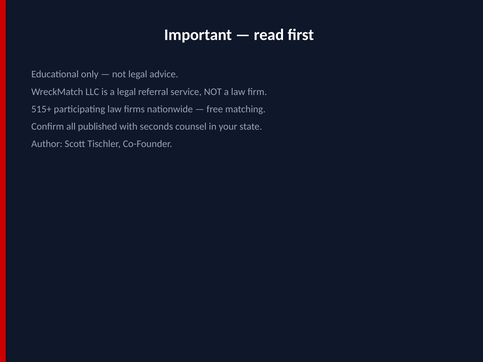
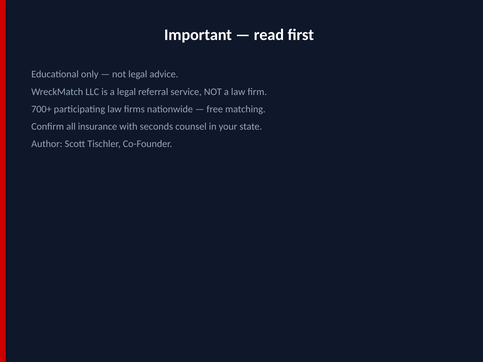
515+: 515+ -> 700+ (41, 109)
published: published -> insurance (98, 127)
